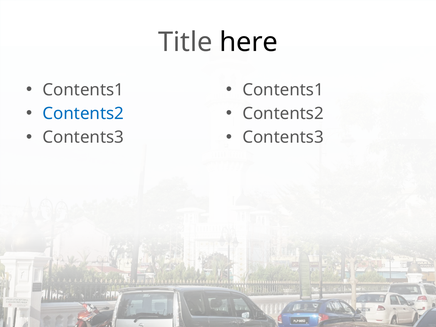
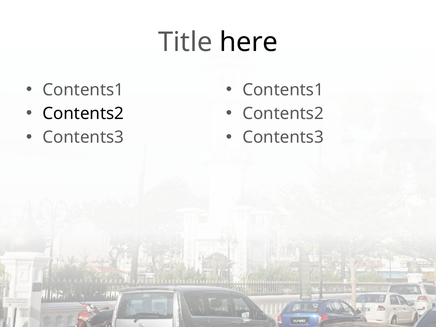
Contents2 colour: blue -> black (83, 114)
